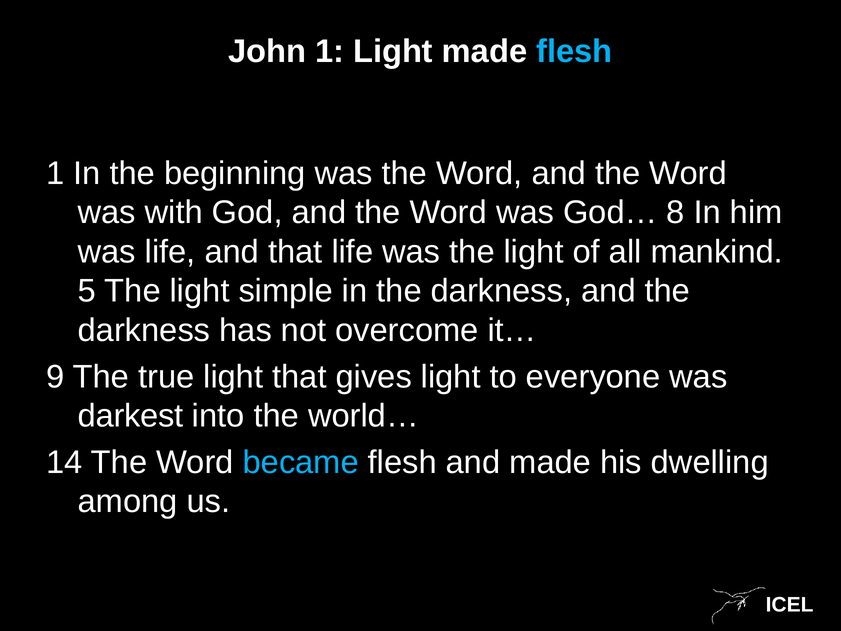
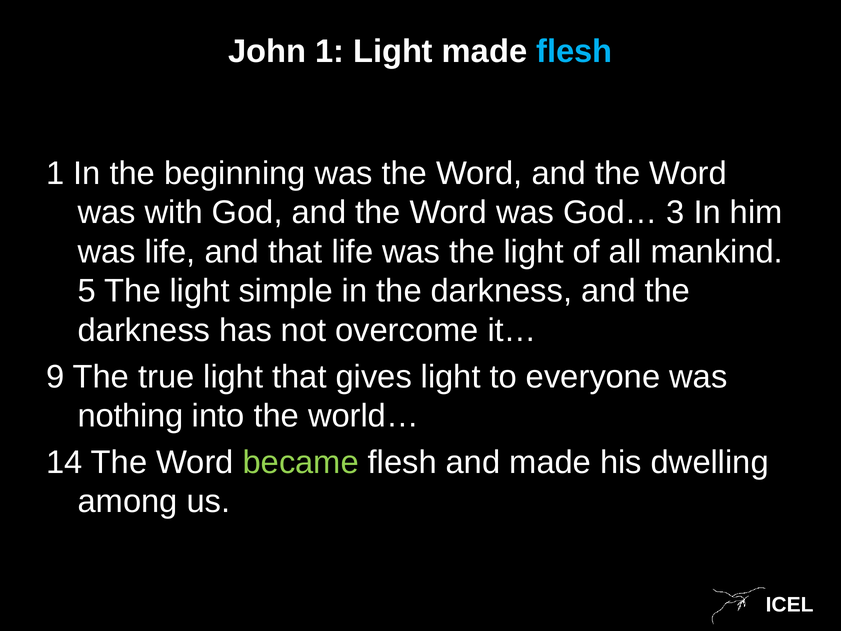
8: 8 -> 3 (676, 213)
darkest: darkest -> nothing (131, 416)
became colour: light blue -> light green (301, 462)
